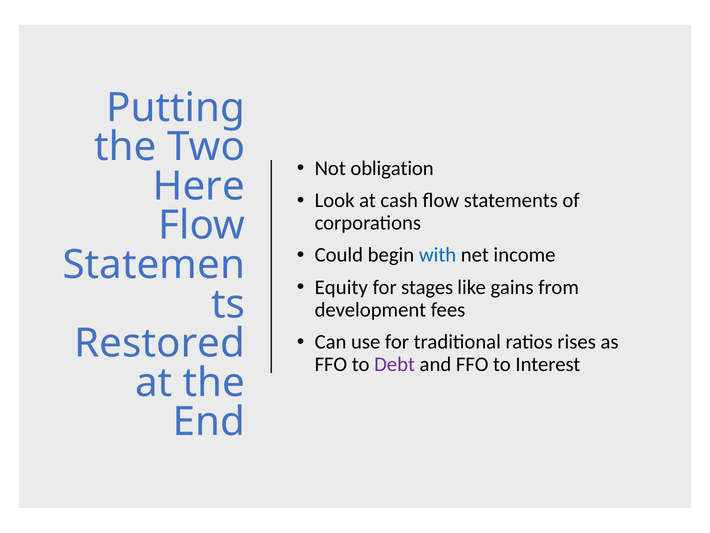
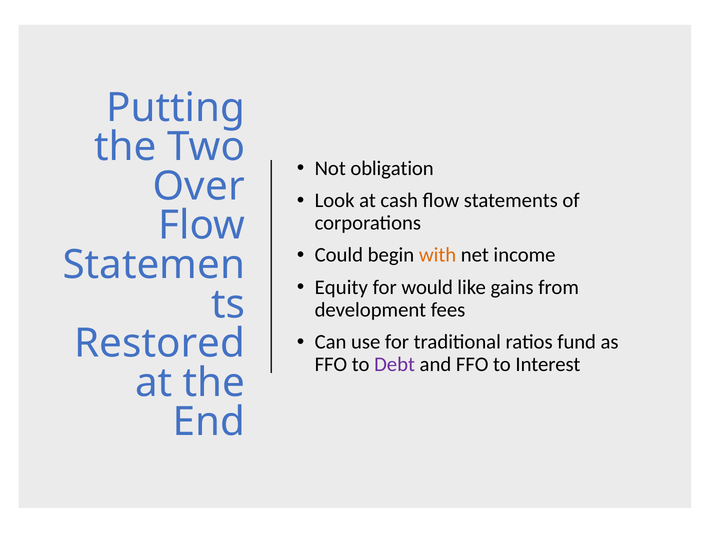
Here: Here -> Over (199, 186)
with colour: blue -> orange (438, 255)
stages: stages -> would (427, 287)
rises: rises -> fund (577, 342)
